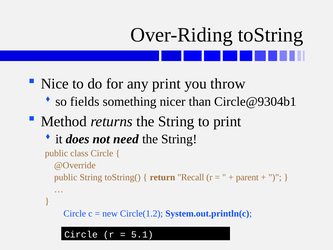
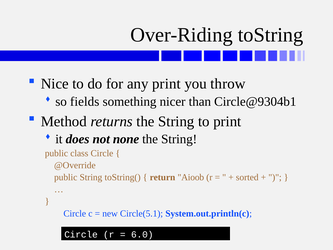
need: need -> none (126, 139)
Recall: Recall -> Aioob (191, 177)
parent: parent -> sorted (247, 177)
Circle(1.2: Circle(1.2 -> Circle(5.1 (142, 213)
5.1: 5.1 -> 6.0 (142, 234)
